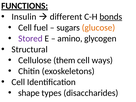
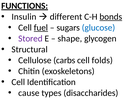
fuel underline: none -> present (41, 28)
glucose colour: orange -> blue (98, 28)
amino: amino -> shape (70, 39)
them: them -> carbs (64, 60)
ways: ways -> folds (102, 60)
shape: shape -> cause (29, 93)
